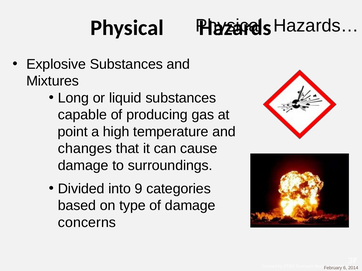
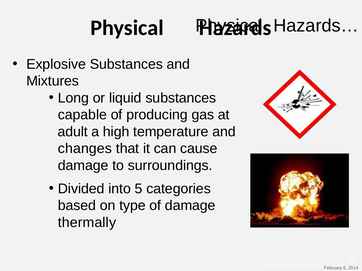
point: point -> adult (73, 132)
9: 9 -> 5 (139, 189)
concerns: concerns -> thermally (87, 223)
